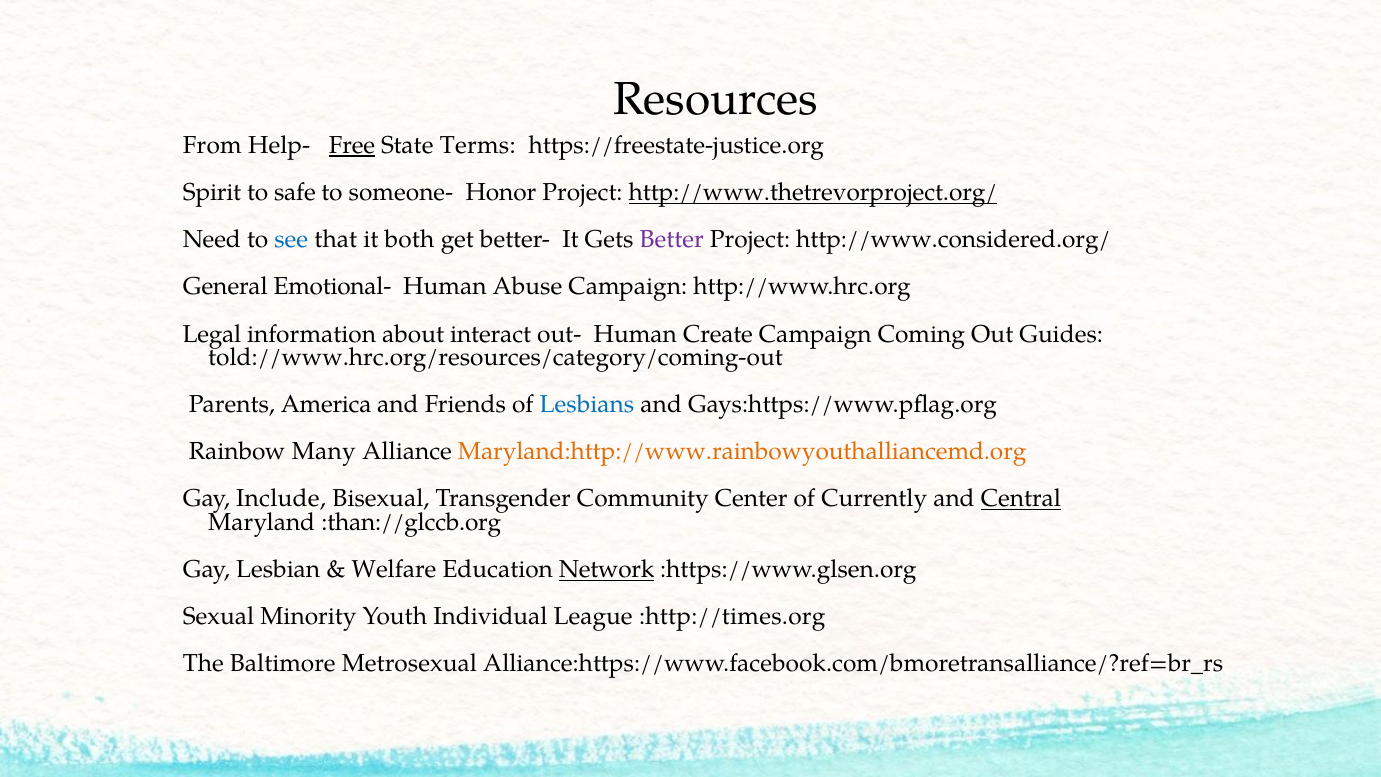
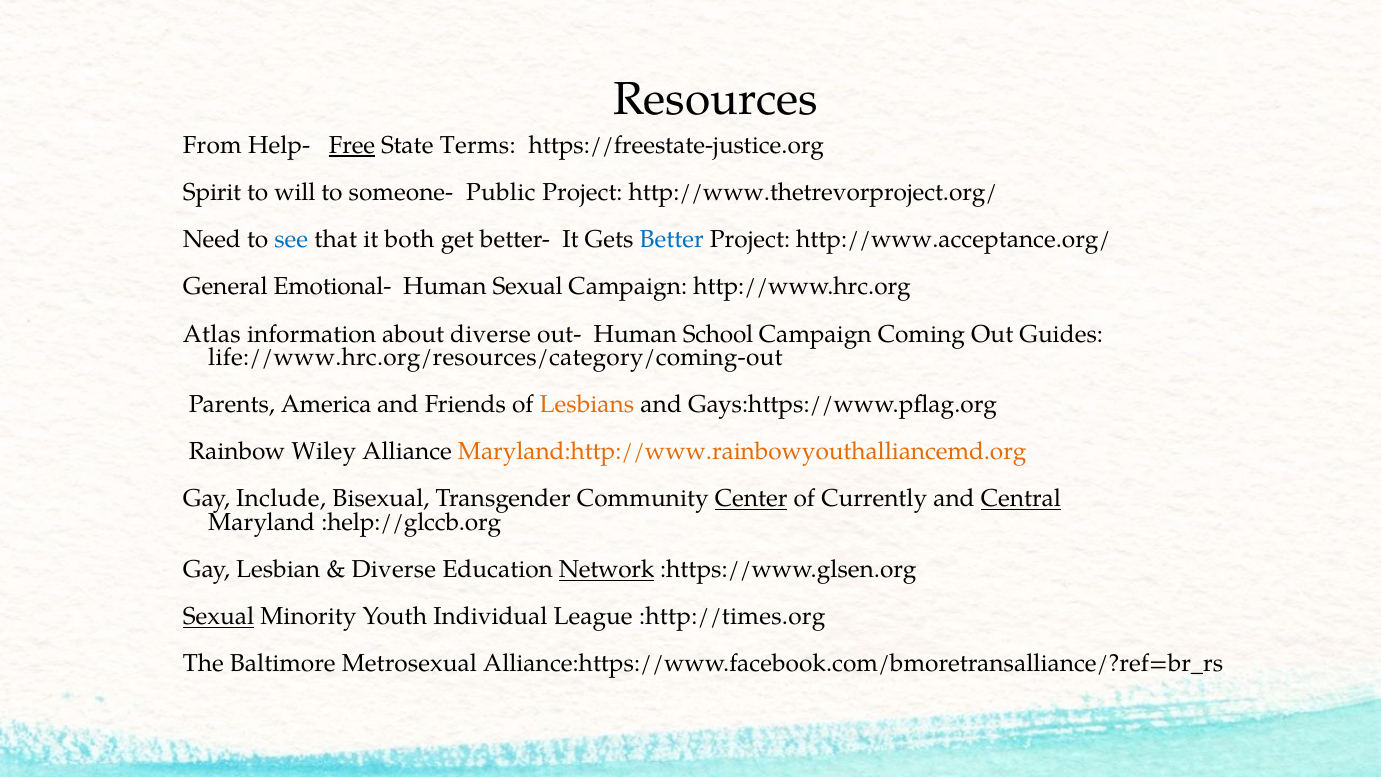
safe: safe -> will (295, 193)
Honor: Honor -> Public (501, 193)
http://www.thetrevorproject.org/ underline: present -> none (813, 193)
Better colour: purple -> blue (672, 240)
http://www.considered.org/: http://www.considered.org/ -> http://www.acceptance.org/ (953, 240)
Human Abuse: Abuse -> Sexual (528, 287)
Legal: Legal -> Atlas (212, 334)
about interact: interact -> diverse (490, 334)
Create: Create -> School (718, 334)
told://www.hrc.org/resources/category/coming-out: told://www.hrc.org/resources/category/coming-out -> life://www.hrc.org/resources/category/coming-out (495, 358)
Lesbians colour: blue -> orange (587, 405)
Many: Many -> Wiley (324, 452)
Center underline: none -> present (751, 499)
:than://glccb.org: :than://glccb.org -> :help://glccb.org (411, 523)
Welfare: Welfare -> Diverse (394, 570)
Sexual underline: none -> present (219, 617)
